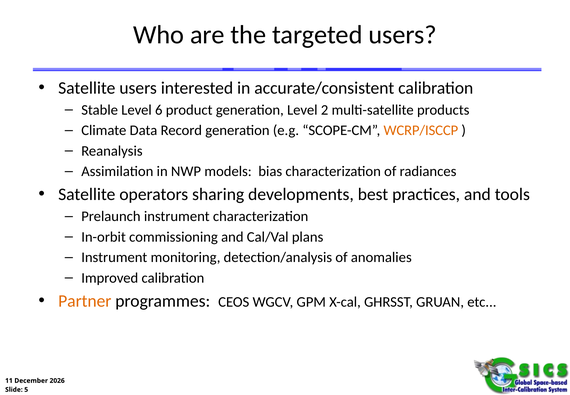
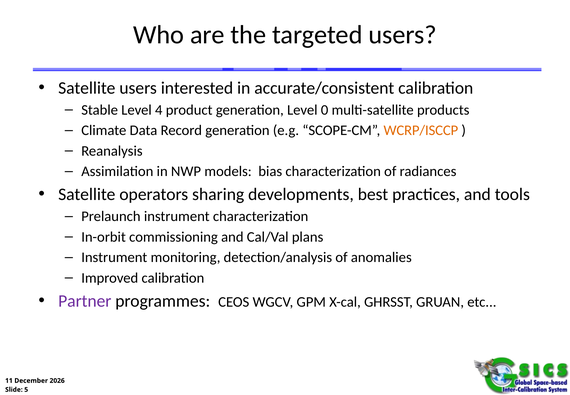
6: 6 -> 4 (159, 110)
2: 2 -> 0 (325, 110)
Partner colour: orange -> purple (85, 301)
